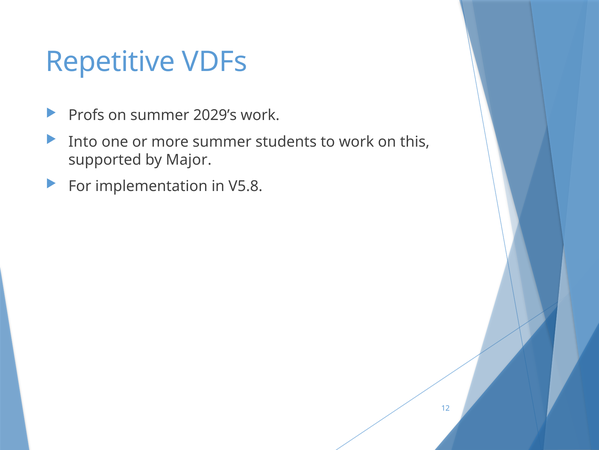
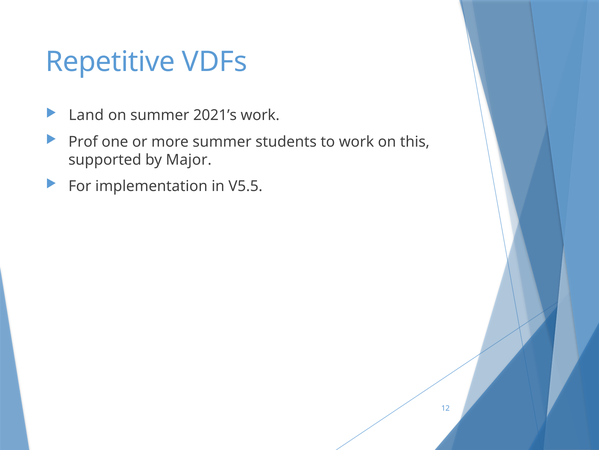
Profs: Profs -> Land (86, 115)
2029’s: 2029’s -> 2021’s (215, 115)
Into: Into -> Prof (83, 141)
V5.8: V5.8 -> V5.5 (246, 186)
